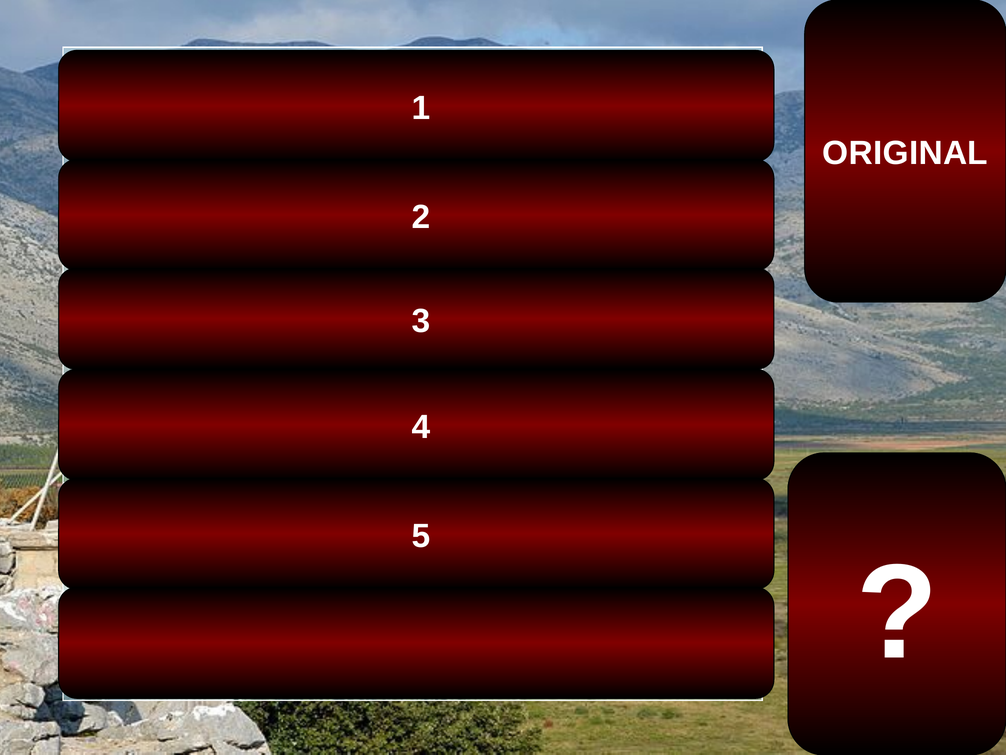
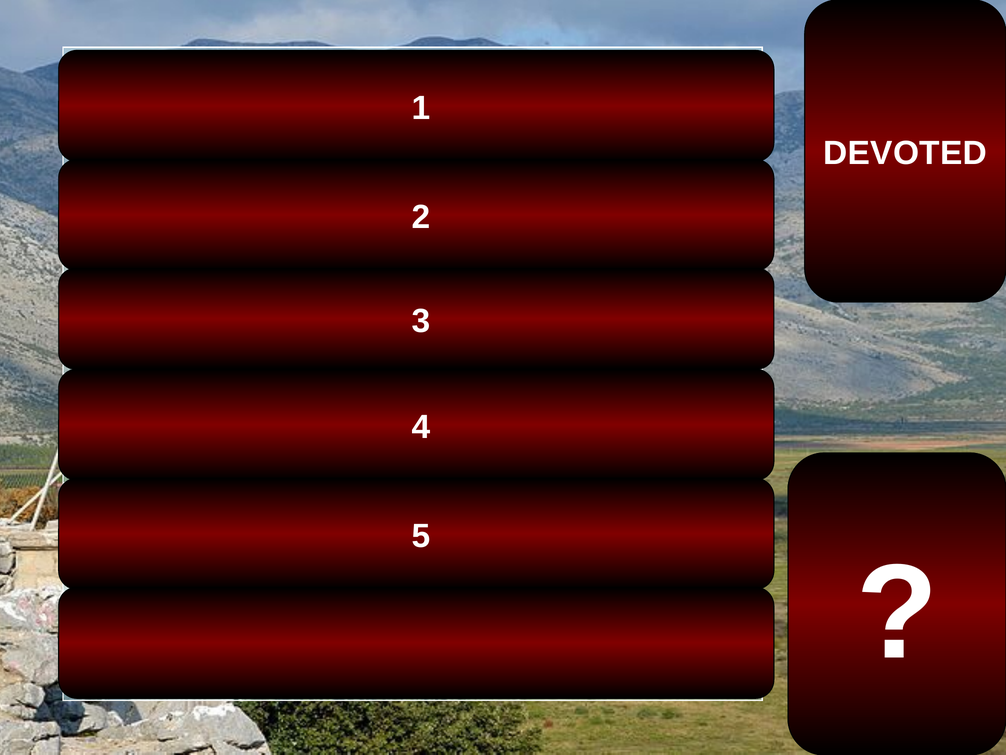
ORIGINAL: ORIGINAL -> DEVOTED (905, 153)
